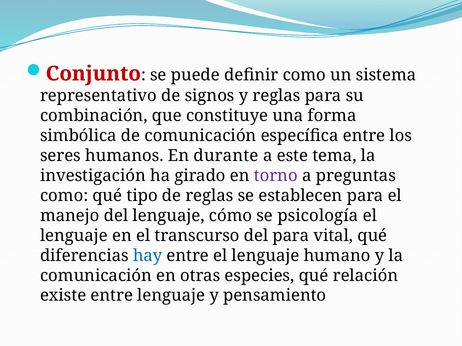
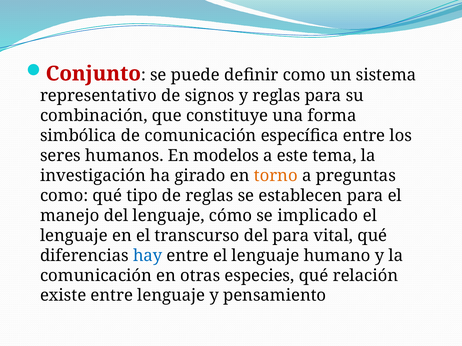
durante: durante -> modelos (226, 156)
torno colour: purple -> orange (276, 176)
psicología: psicología -> implicado (318, 216)
